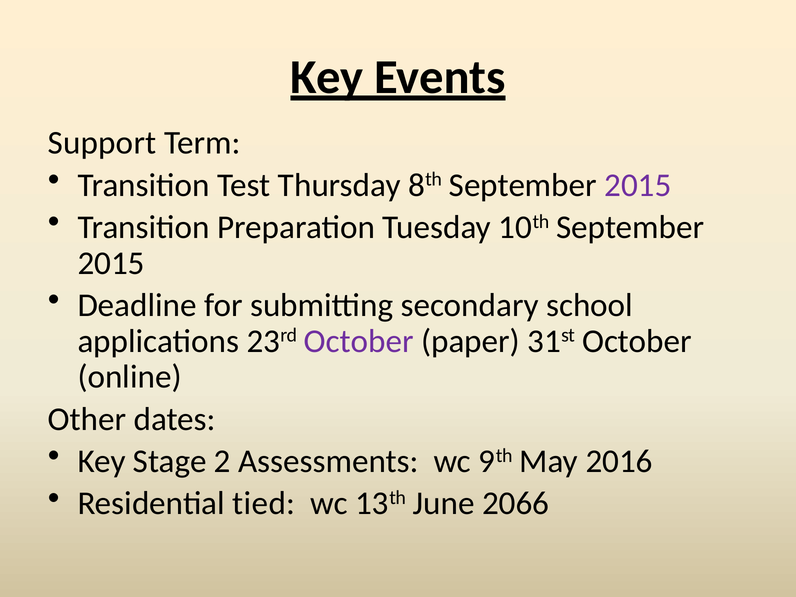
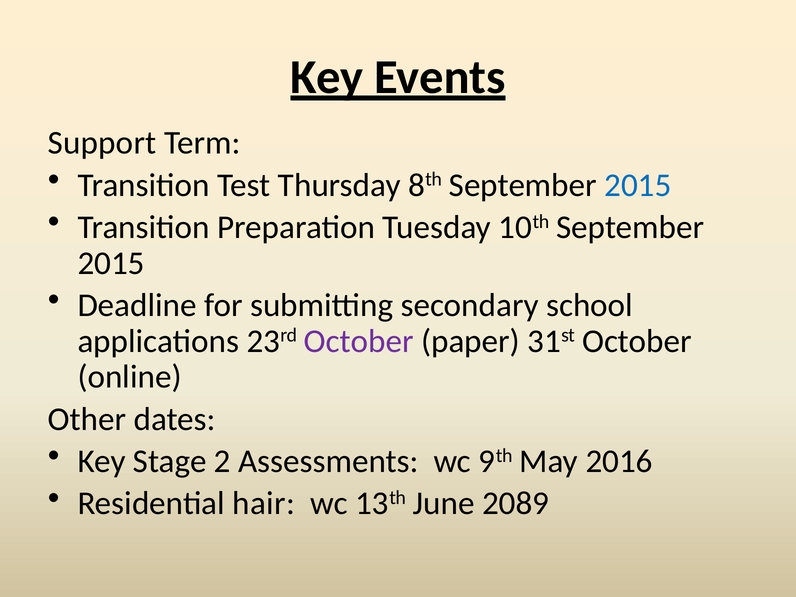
2015 colour: purple -> blue (638, 185)
tied: tied -> hair (264, 503)
2066: 2066 -> 2089 (516, 503)
